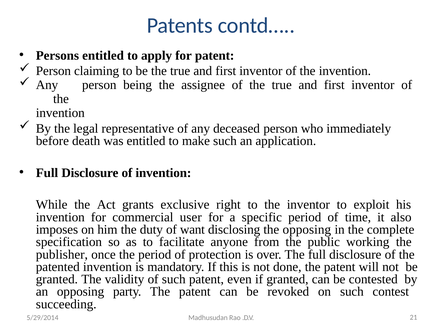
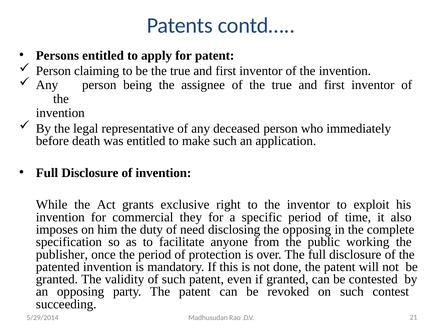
user: user -> they (191, 217)
want: want -> need (192, 230)
